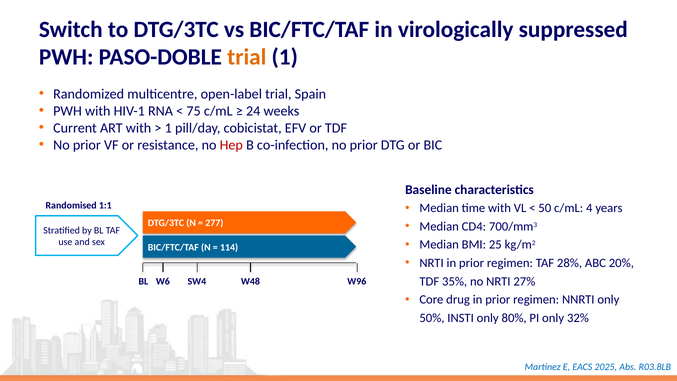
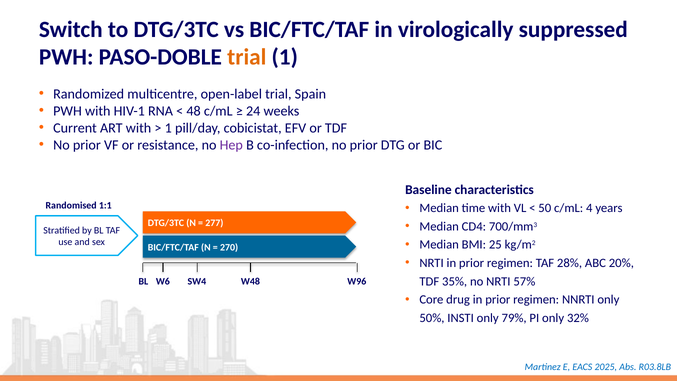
75: 75 -> 48 (194, 111)
Hep colour: red -> purple (231, 145)
114: 114 -> 270 (229, 247)
27%: 27% -> 57% (524, 281)
80%: 80% -> 79% (514, 318)
